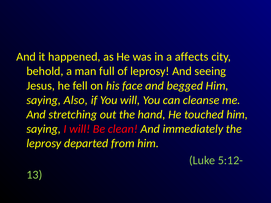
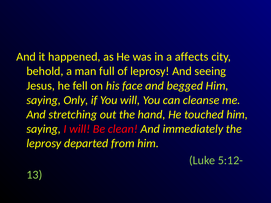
Also: Also -> Only (76, 100)
